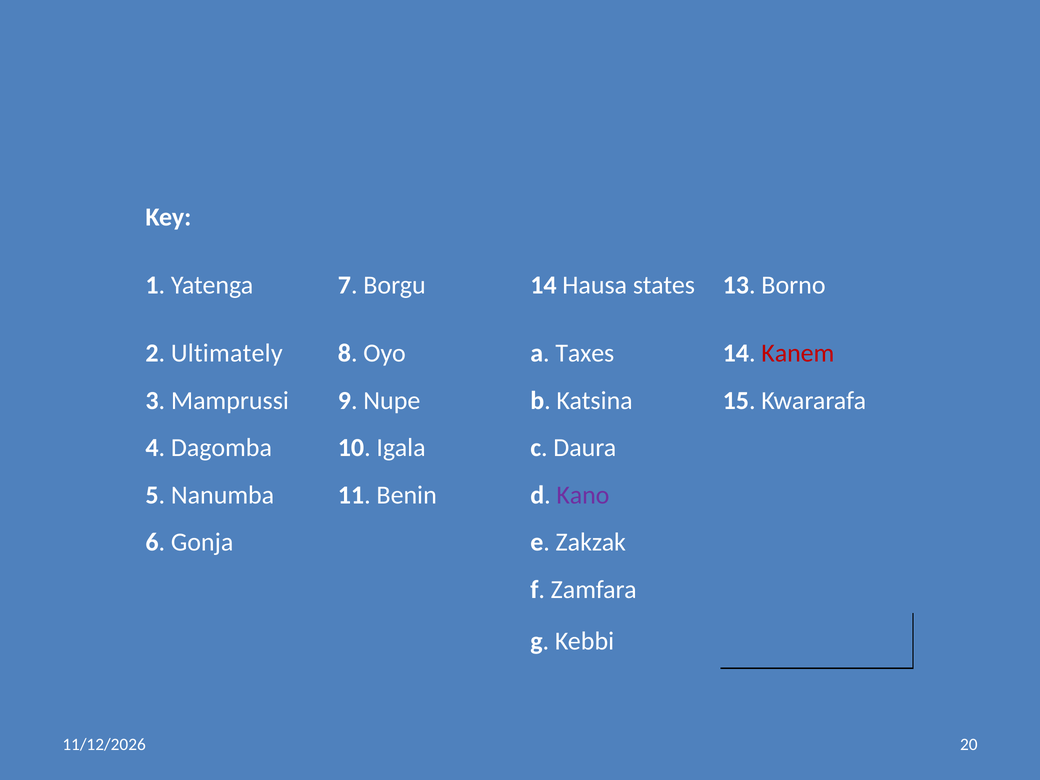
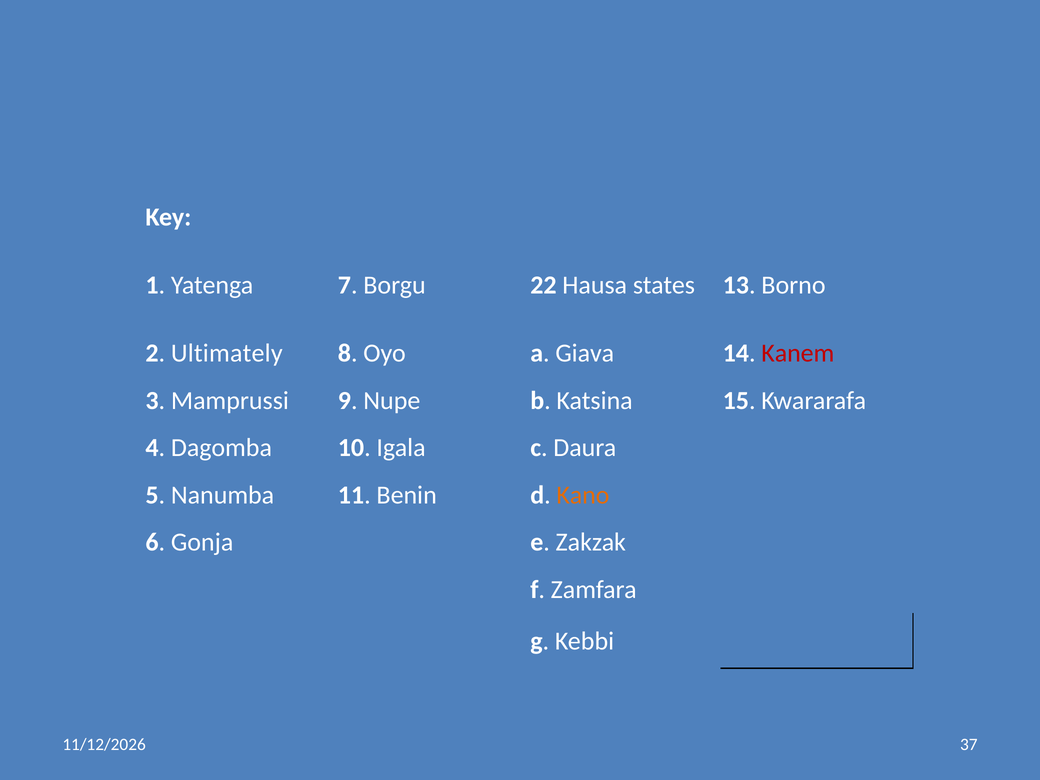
Borgu 14: 14 -> 22 (543, 285)
Taxes: Taxes -> Giava (585, 353)
Kano colour: purple -> orange (583, 495)
20: 20 -> 37 (969, 745)
